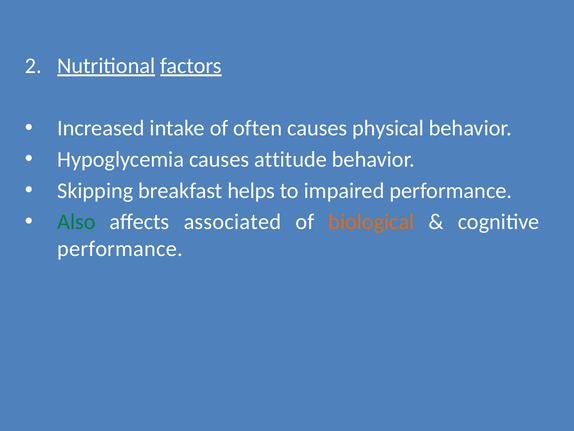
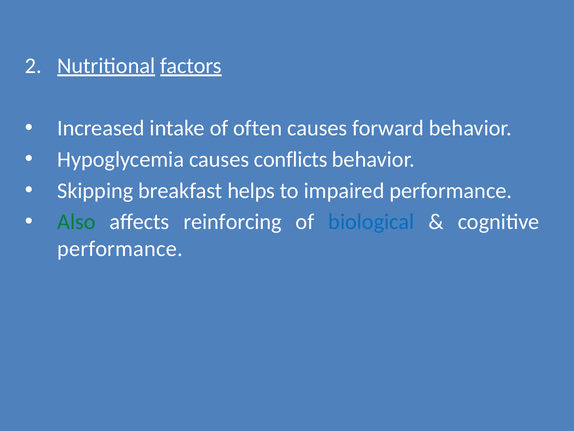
physical: physical -> forward (388, 128)
attitude: attitude -> conflicts (291, 159)
associated: associated -> reinforcing (233, 222)
biological colour: orange -> blue (371, 222)
